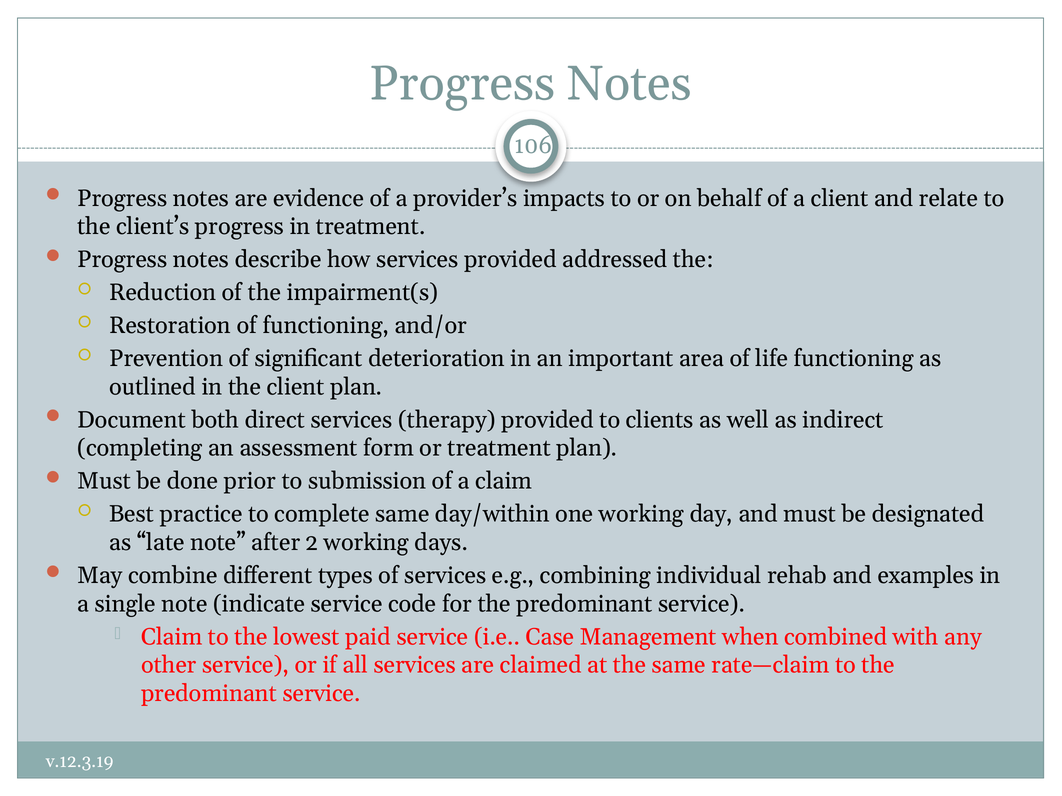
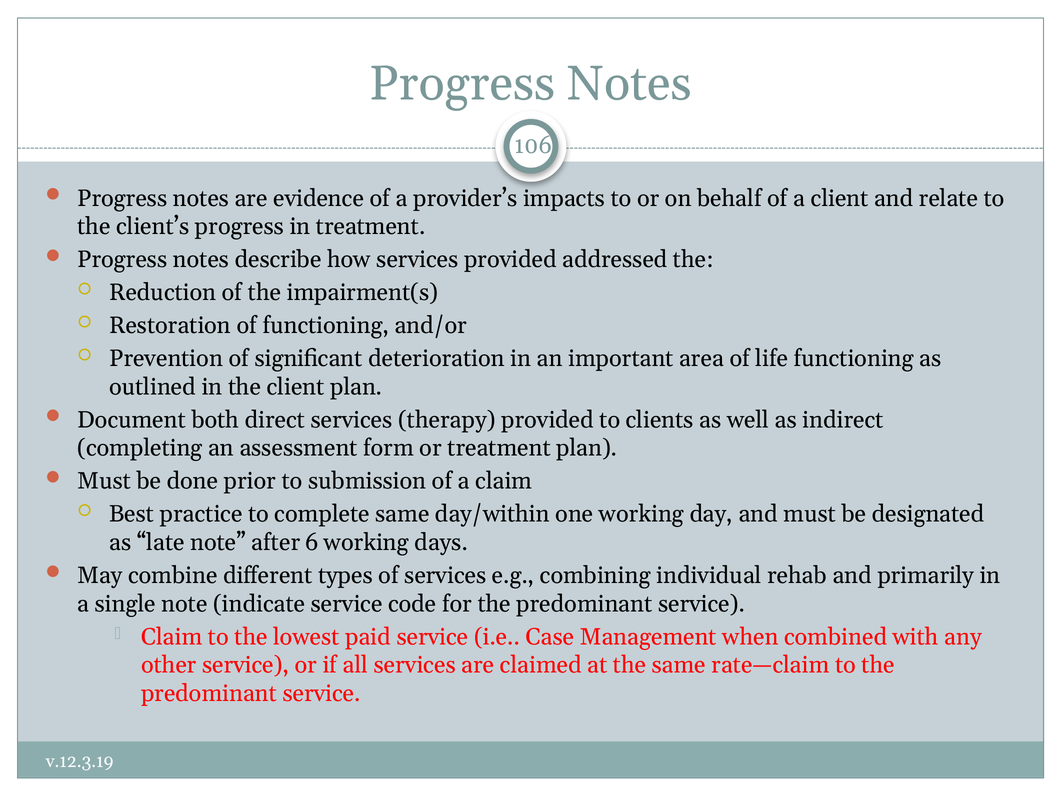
2: 2 -> 6 (312, 543)
examples: examples -> primarily (926, 576)
